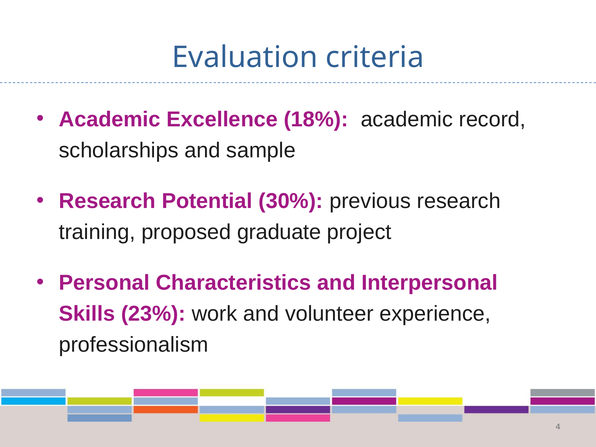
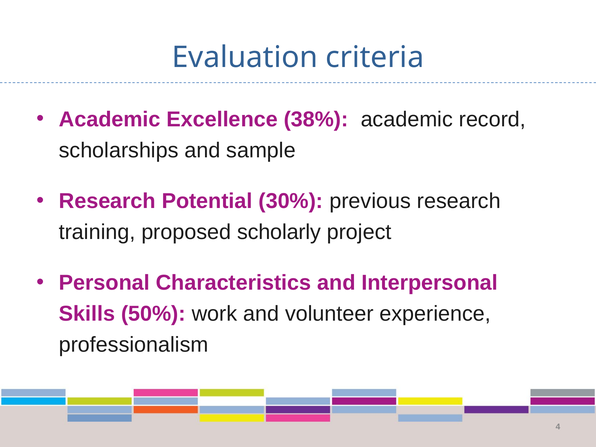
18%: 18% -> 38% (316, 119)
graduate: graduate -> scholarly (279, 232)
23%: 23% -> 50% (153, 314)
